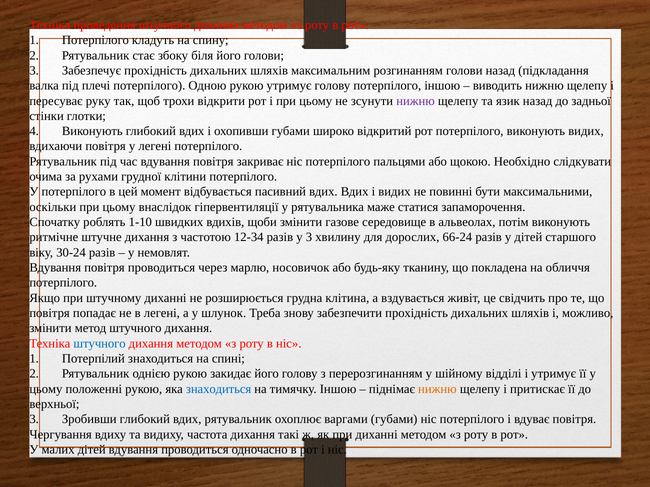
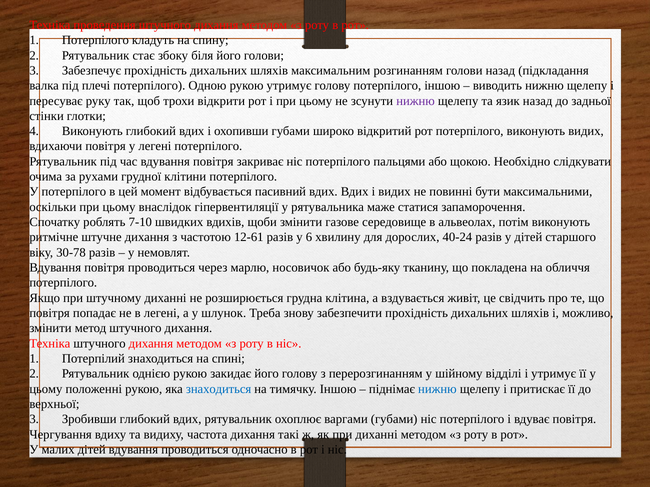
1-10: 1-10 -> 7-10 (140, 222)
12-34: 12-34 -> 12-61 (249, 238)
у 3: 3 -> 6 (309, 238)
66-24: 66-24 -> 40-24 (457, 238)
30-24: 30-24 -> 30-78 (71, 253)
штучного colour: blue -> black (100, 344)
нижню colour: orange -> blue (437, 389)
